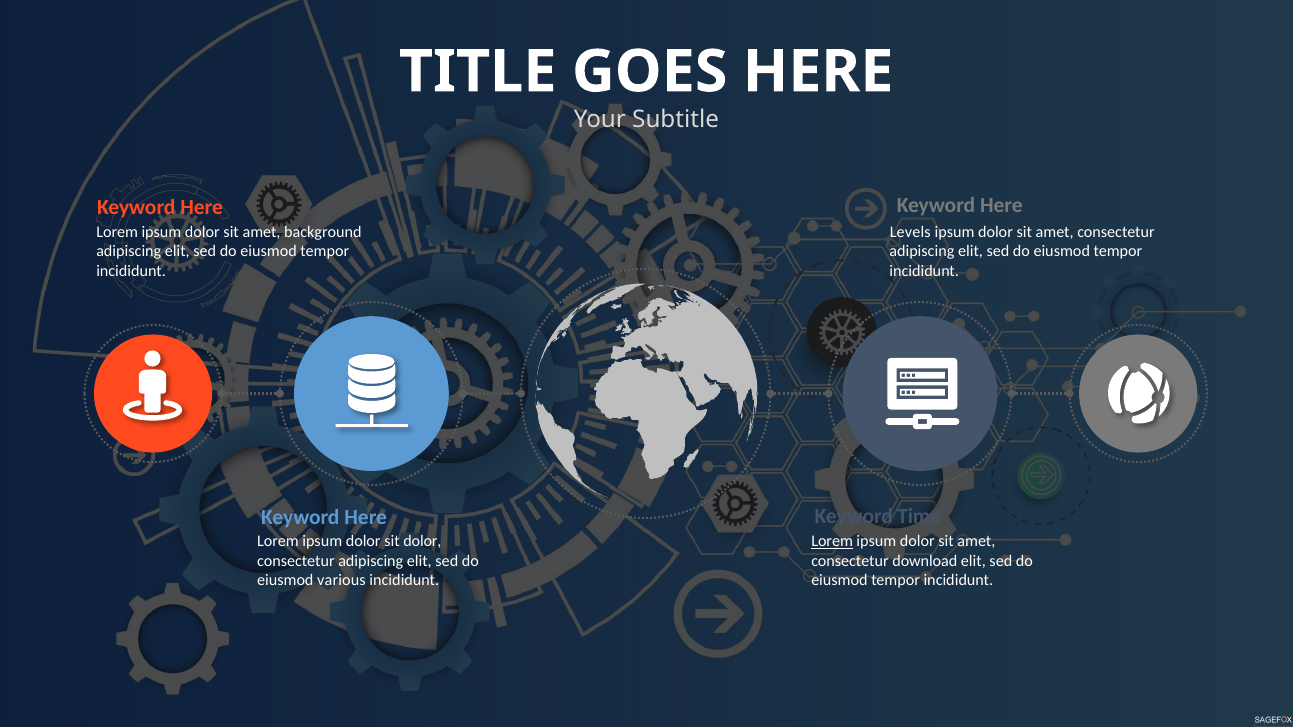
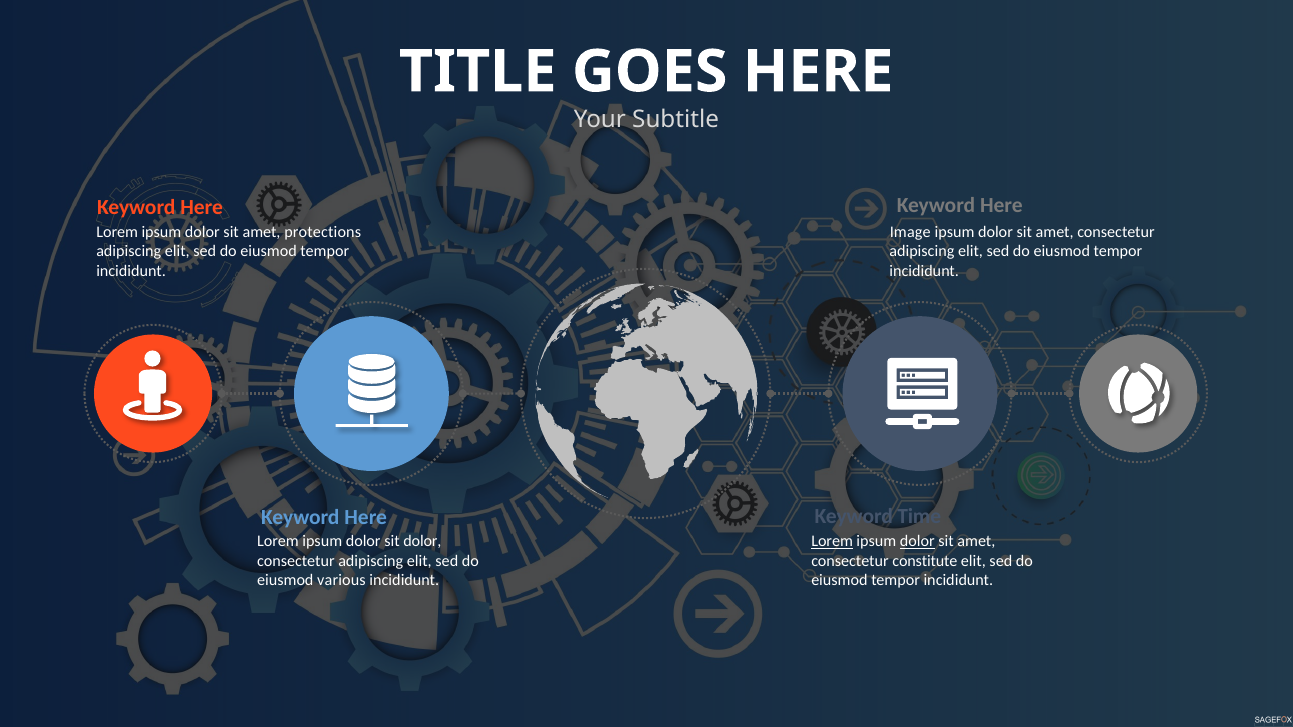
background: background -> protections (323, 232)
Levels: Levels -> Image (910, 232)
dolor underline: none -> present (917, 542)
download: download -> constitute (925, 561)
